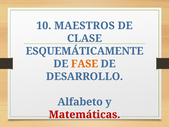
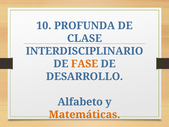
MAESTROS: MAESTROS -> PROFUNDA (85, 26)
ESQUEMÁTICAMENTE: ESQUEMÁTICAMENTE -> INTERDISCIPLINARIO (85, 51)
Matemáticas colour: red -> orange (84, 114)
